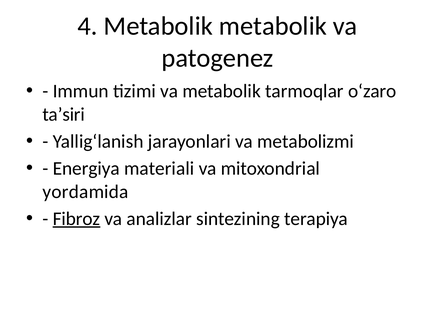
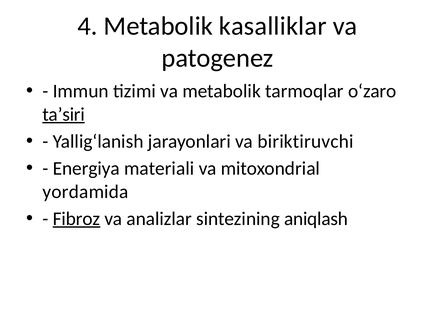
Metabolik metabolik: metabolik -> kasalliklar (273, 26)
ta’siri underline: none -> present (64, 114)
metabolizmi: metabolizmi -> biriktiruvchi (305, 142)
terapiya: terapiya -> aniqlash (316, 219)
